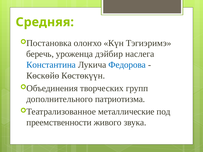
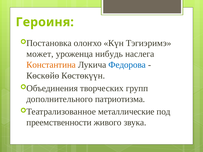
Средняя: Средняя -> Героиня (45, 22)
беречь: беречь -> может (40, 54)
дэйбир: дэйбир -> нибудь (109, 54)
Константина colour: blue -> orange (51, 65)
